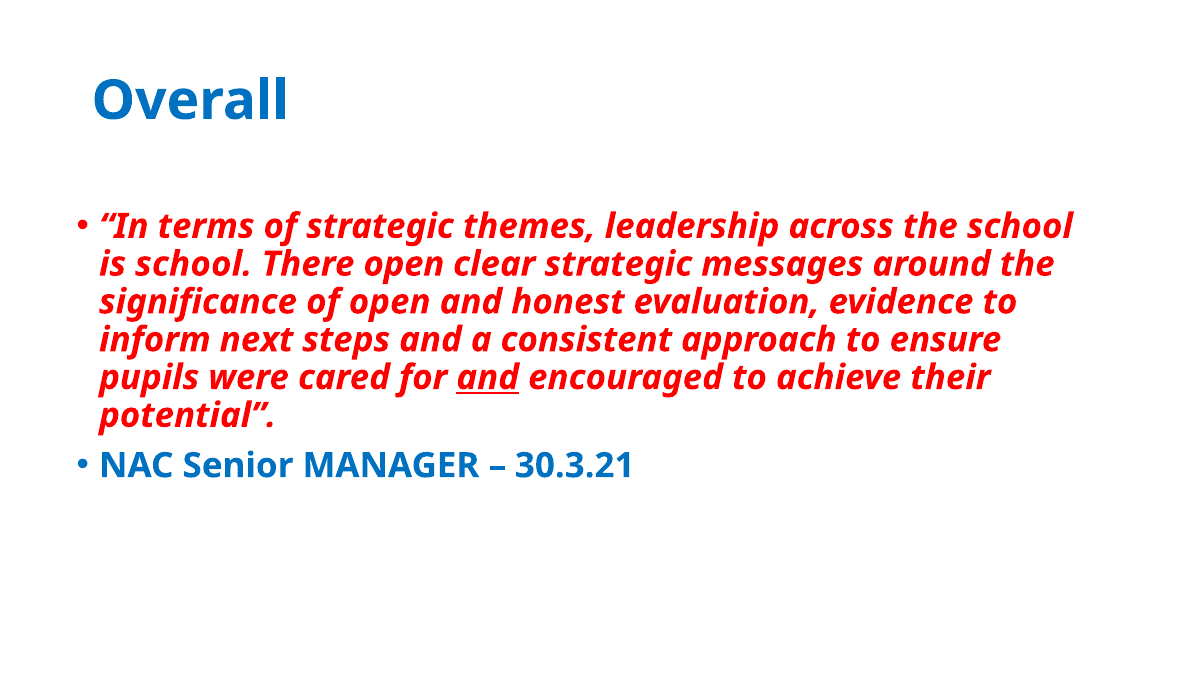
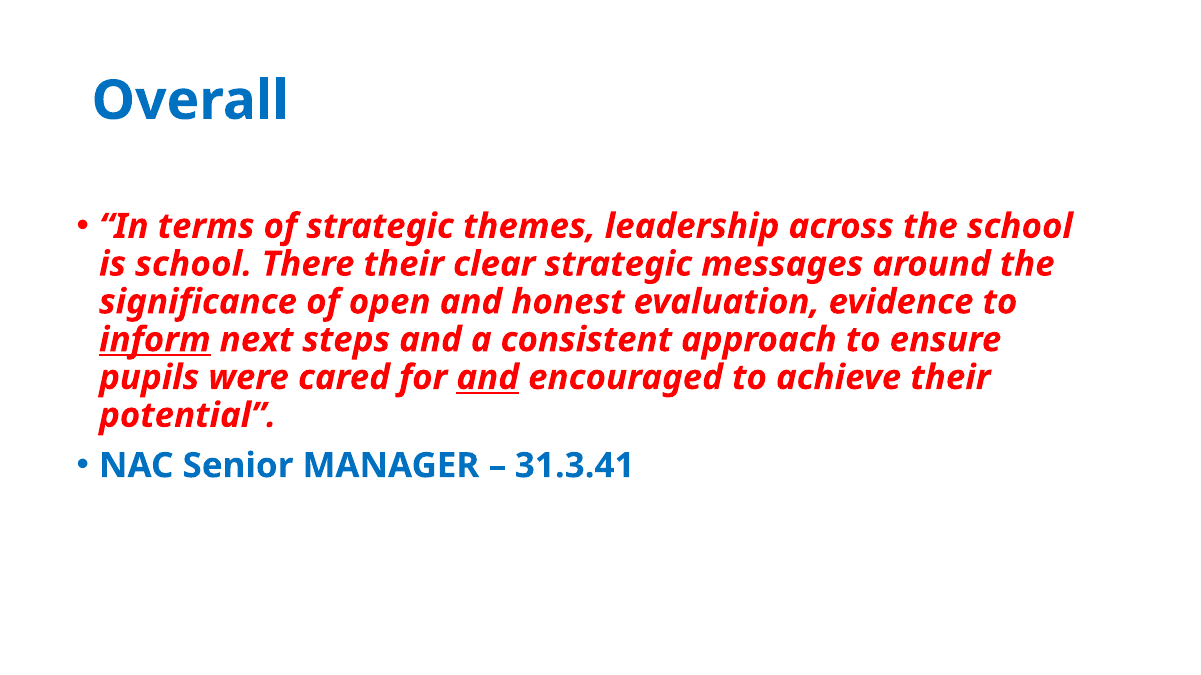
There open: open -> their (404, 264)
inform underline: none -> present (155, 340)
30.3.21: 30.3.21 -> 31.3.41 (575, 466)
